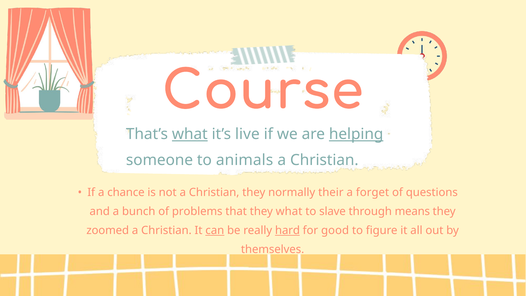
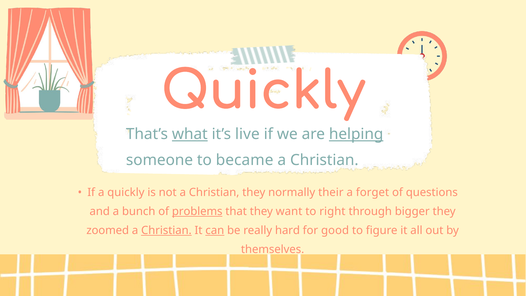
Course: Course -> Quickly (263, 91)
animals: animals -> became (245, 160)
a chance: chance -> quickly (126, 192)
problems underline: none -> present (197, 211)
they what: what -> want (289, 211)
slave: slave -> right (332, 211)
means: means -> bigger (412, 211)
Christian underline: none -> present (166, 230)
hard underline: present -> none (287, 230)
